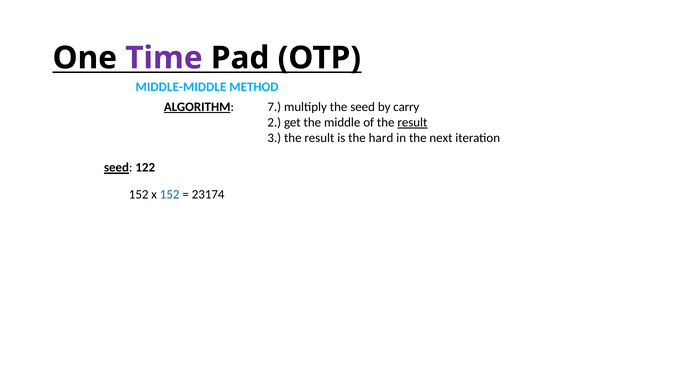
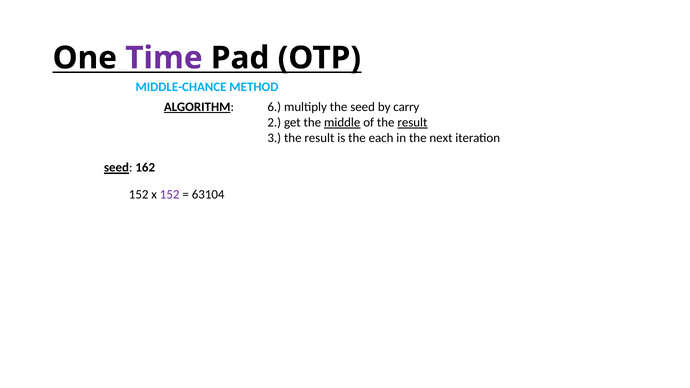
MIDDLE-MIDDLE: MIDDLE-MIDDLE -> MIDDLE-CHANCE (181, 87)
7: 7 -> 6 (274, 107)
middle underline: none -> present (342, 122)
hard: hard -> each (381, 138)
122: 122 -> 162 (145, 168)
152 colour: blue -> purple (170, 194)
23174: 23174 -> 63104 (208, 194)
